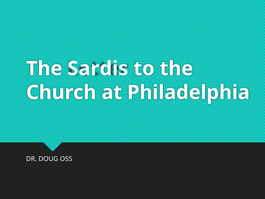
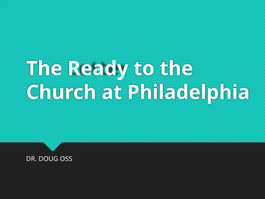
Sardis: Sardis -> Ready (98, 69)
